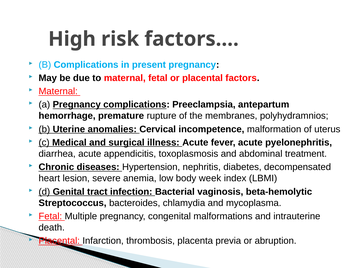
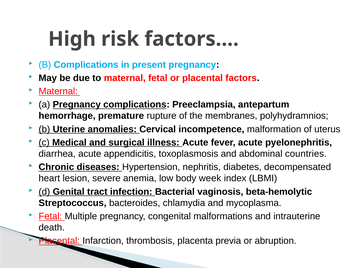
treatment: treatment -> countries (306, 154)
